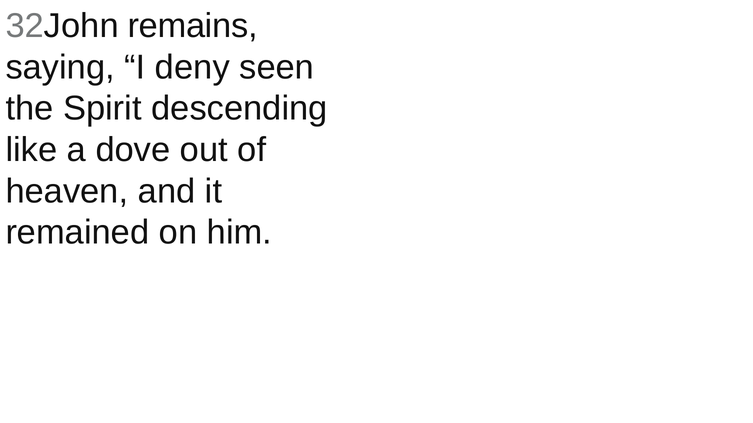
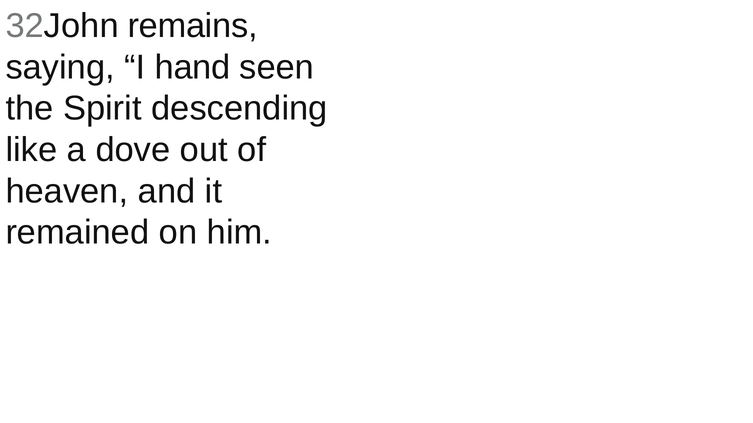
deny: deny -> hand (193, 67)
